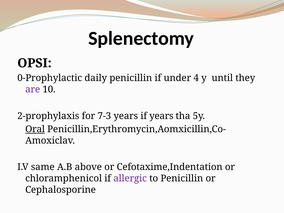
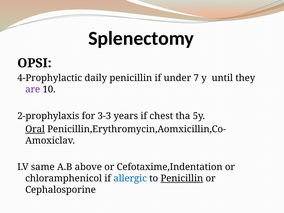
0-Prophylactic: 0-Prophylactic -> 4-Prophylactic (50, 78)
4: 4 -> 7 (196, 78)
7-3: 7-3 -> 3-3 (104, 116)
if years: years -> chest (161, 116)
allergic colour: purple -> blue (130, 178)
Penicillin underline: none -> present (182, 178)
